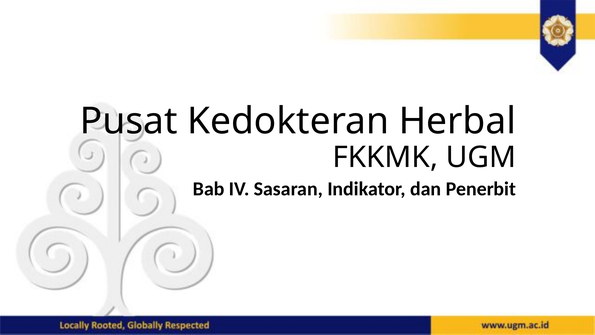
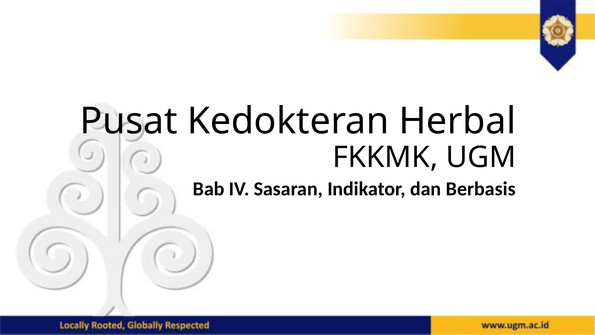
Penerbit: Penerbit -> Berbasis (481, 189)
